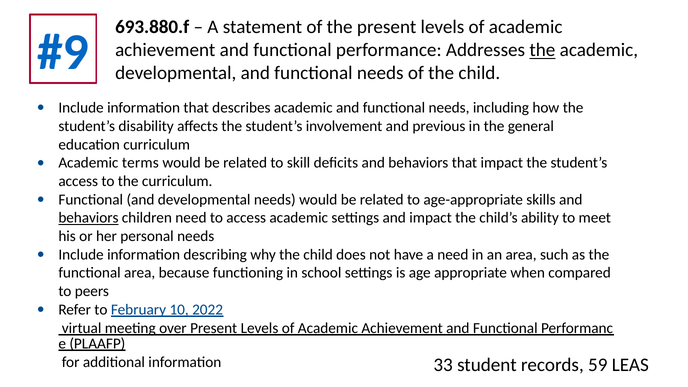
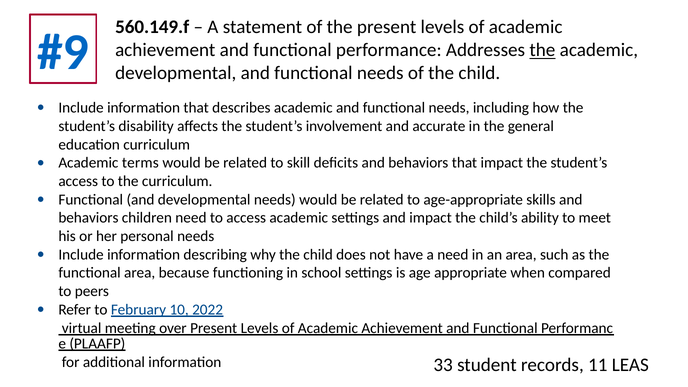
693.880.f: 693.880.f -> 560.149.f (152, 27)
previous: previous -> accurate (439, 126)
behaviors underline: present -> none (88, 218)
59: 59 -> 11 (598, 365)
